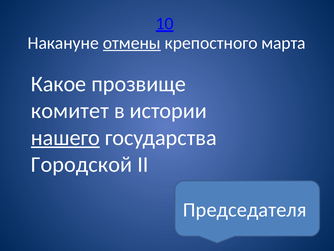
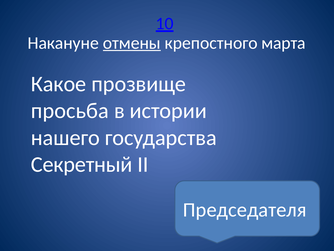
комитет: комитет -> просьба (70, 111)
нашего underline: present -> none (65, 137)
Городской: Городской -> Секретный (82, 164)
